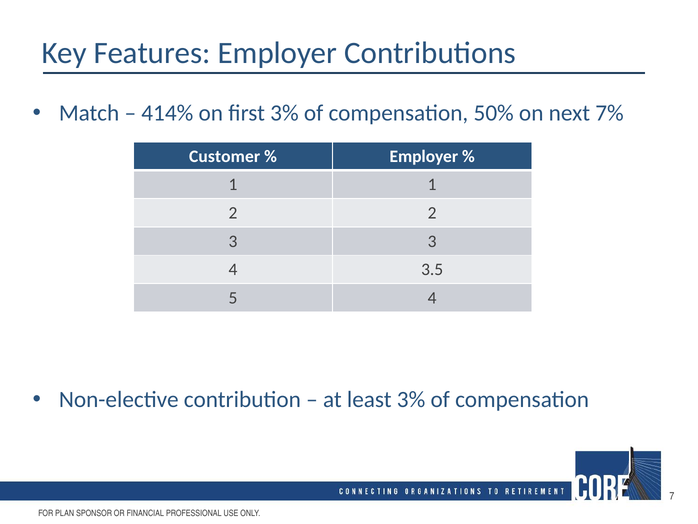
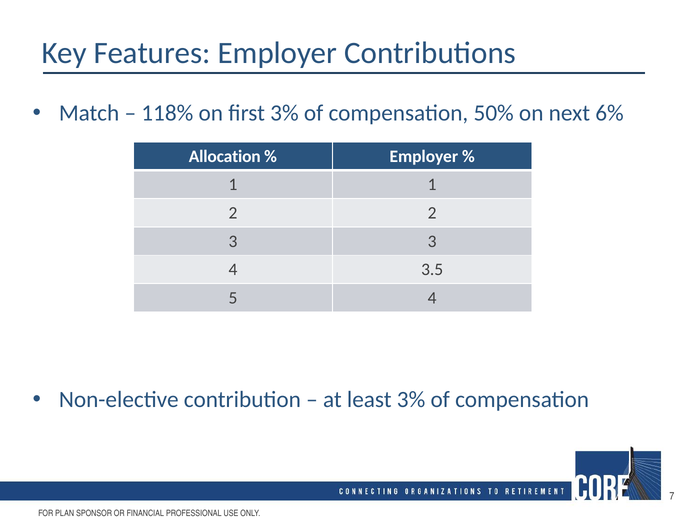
414%: 414% -> 118% (167, 113)
7%: 7% -> 6% (610, 113)
Customer: Customer -> Allocation (225, 156)
